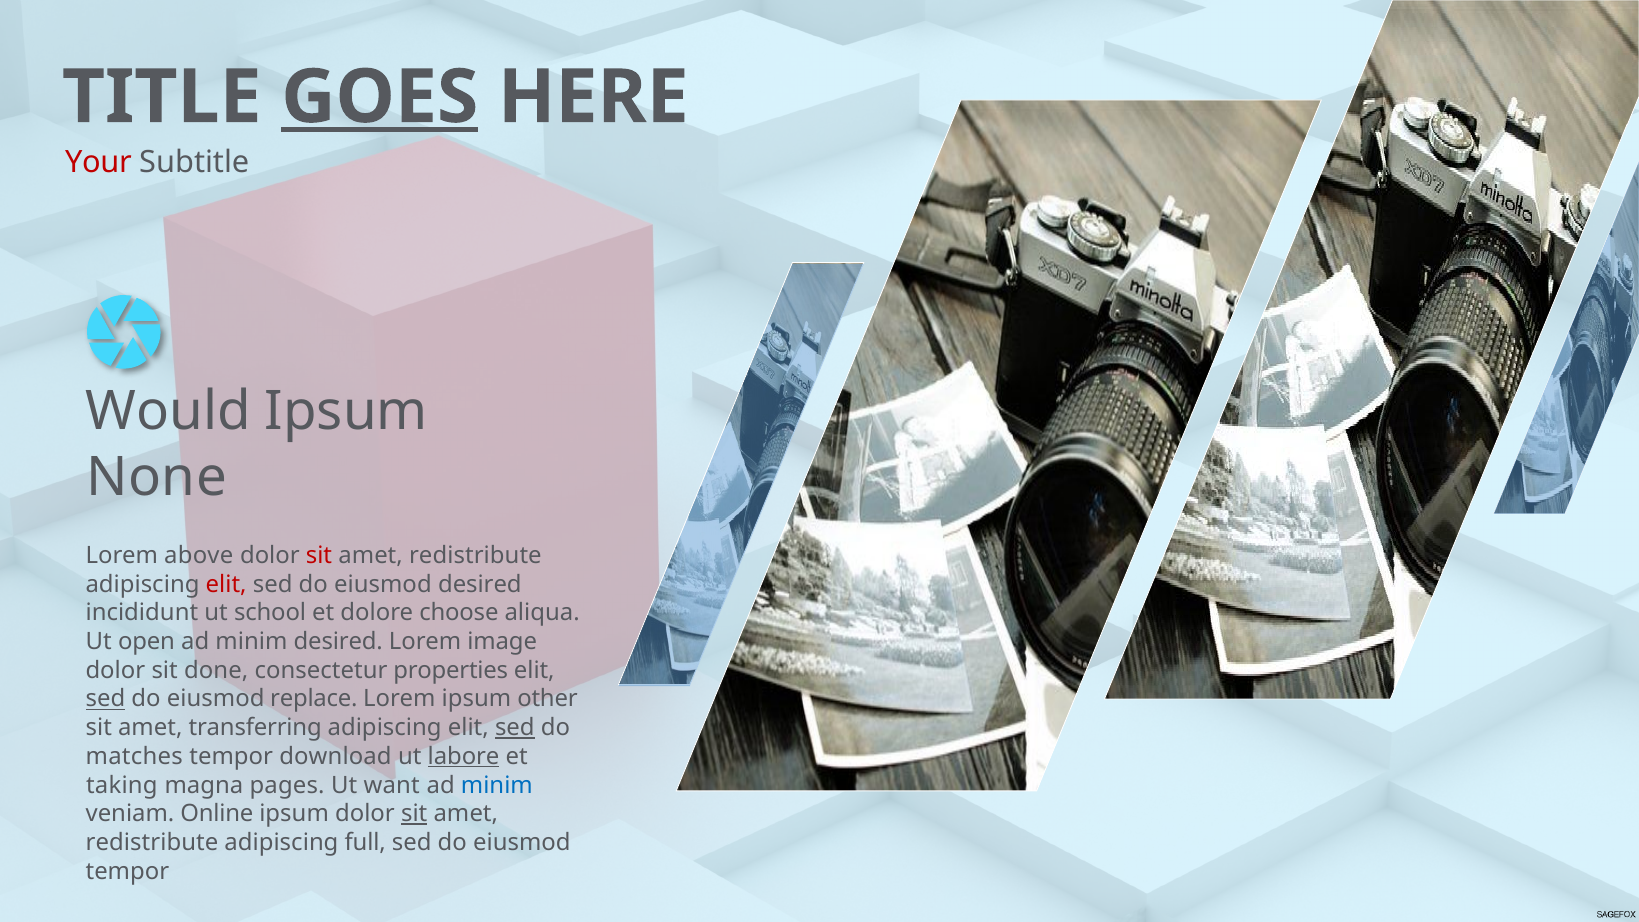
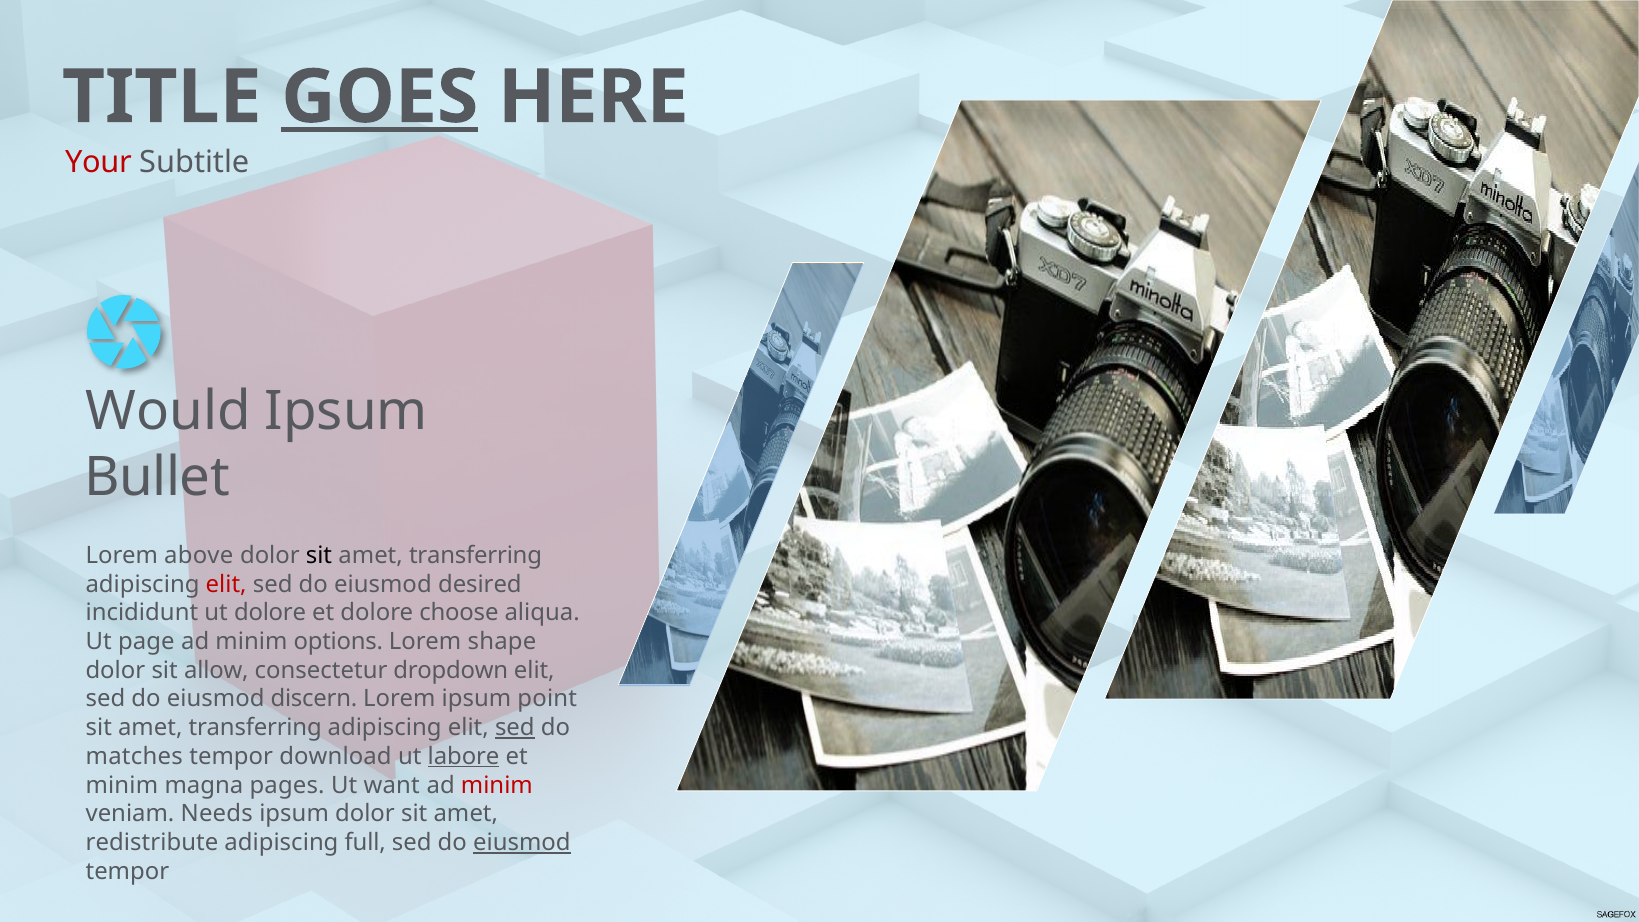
None: None -> Bullet (157, 477)
sit colour: red -> black (319, 555)
redistribute: redistribute -> transferring (476, 555)
ut school: school -> dolore (270, 613)
open: open -> page (146, 642)
minim desired: desired -> options (338, 642)
image: image -> shape (502, 642)
done: done -> allow (216, 670)
properties: properties -> dropdown (451, 670)
sed underline: present -> none (105, 699)
replace: replace -> discern (314, 699)
other: other -> point (547, 699)
taking: taking -> minim (122, 785)
minim colour: blue -> red (497, 785)
Online: Online -> Needs (217, 814)
sit underline: present -> none (414, 814)
eiusmod underline: none -> present (522, 842)
